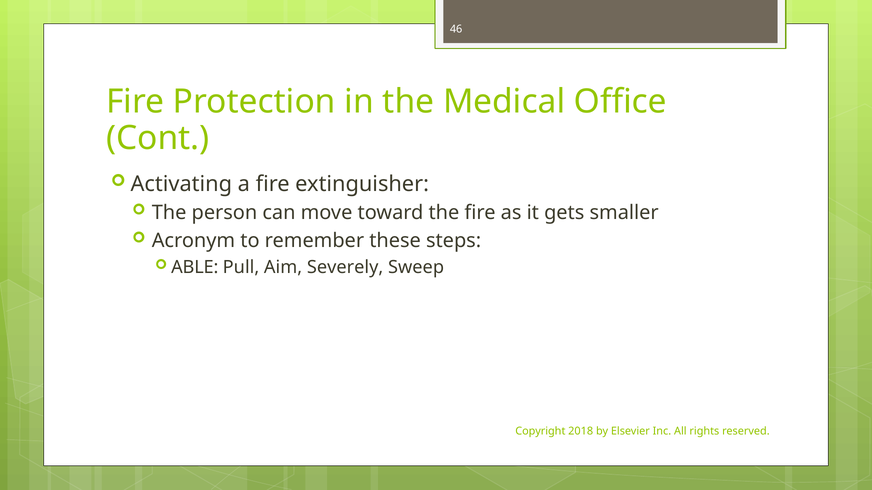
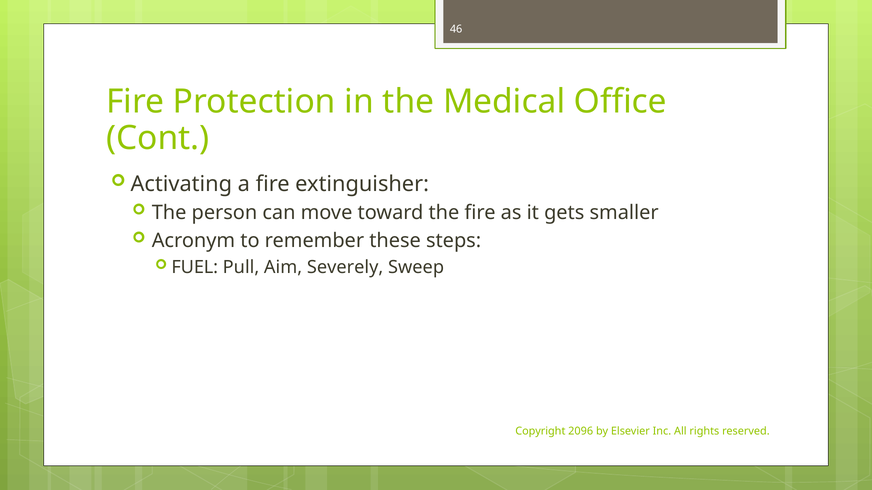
ABLE: ABLE -> FUEL (195, 267)
2018: 2018 -> 2096 (581, 431)
